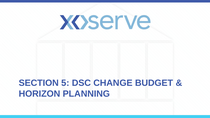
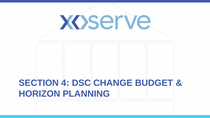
5: 5 -> 4 (65, 83)
